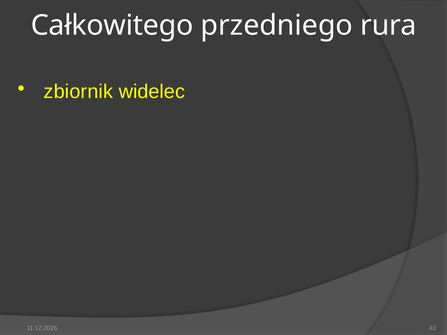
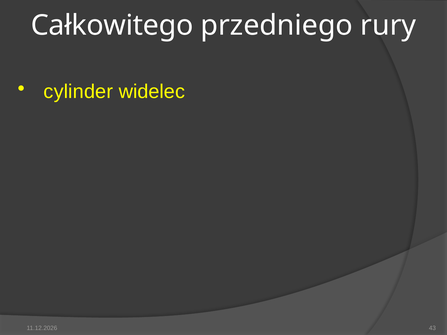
rura: rura -> rury (388, 25)
zbiornik: zbiornik -> cylinder (78, 92)
